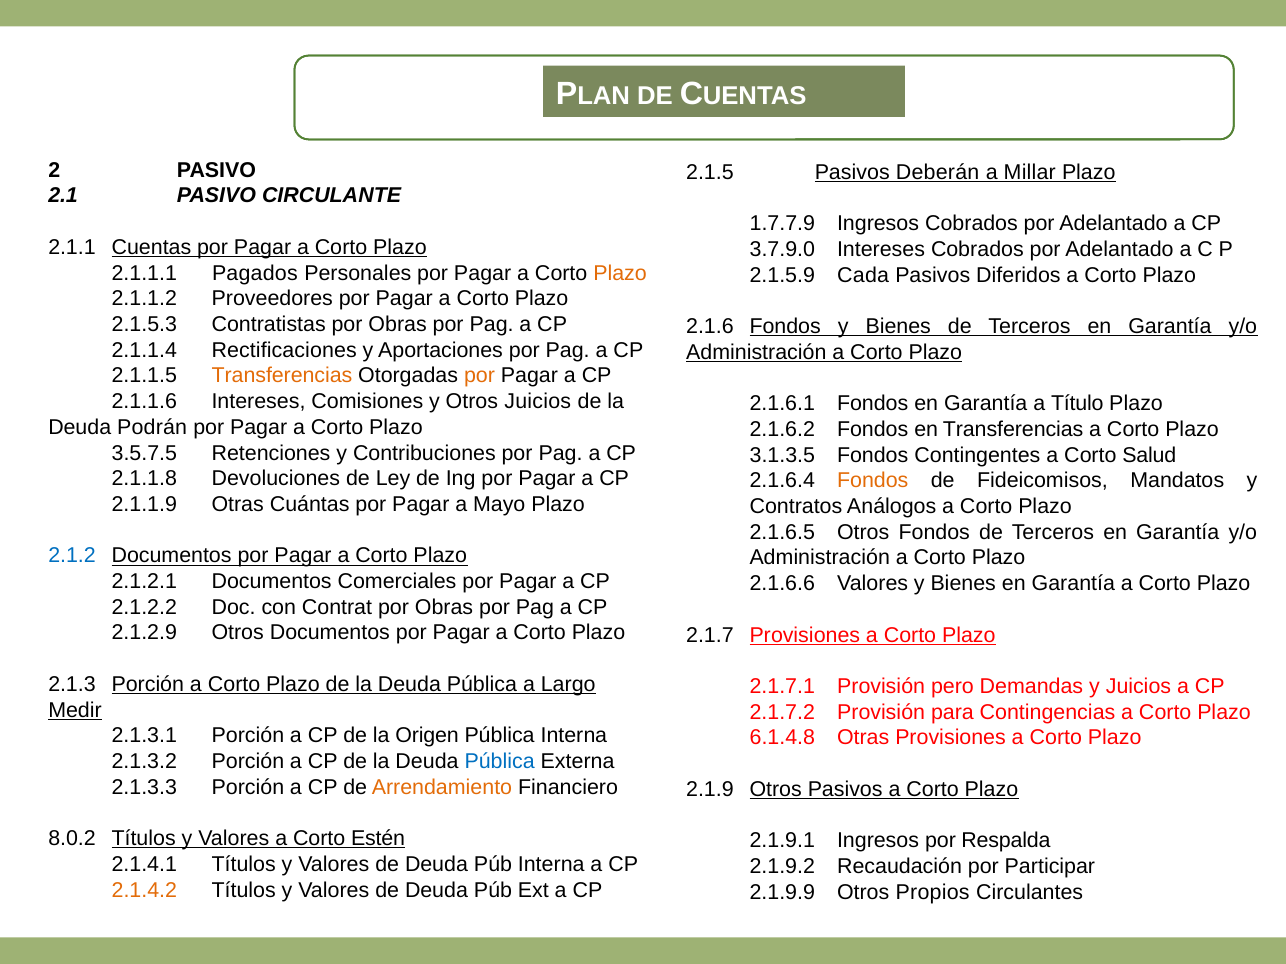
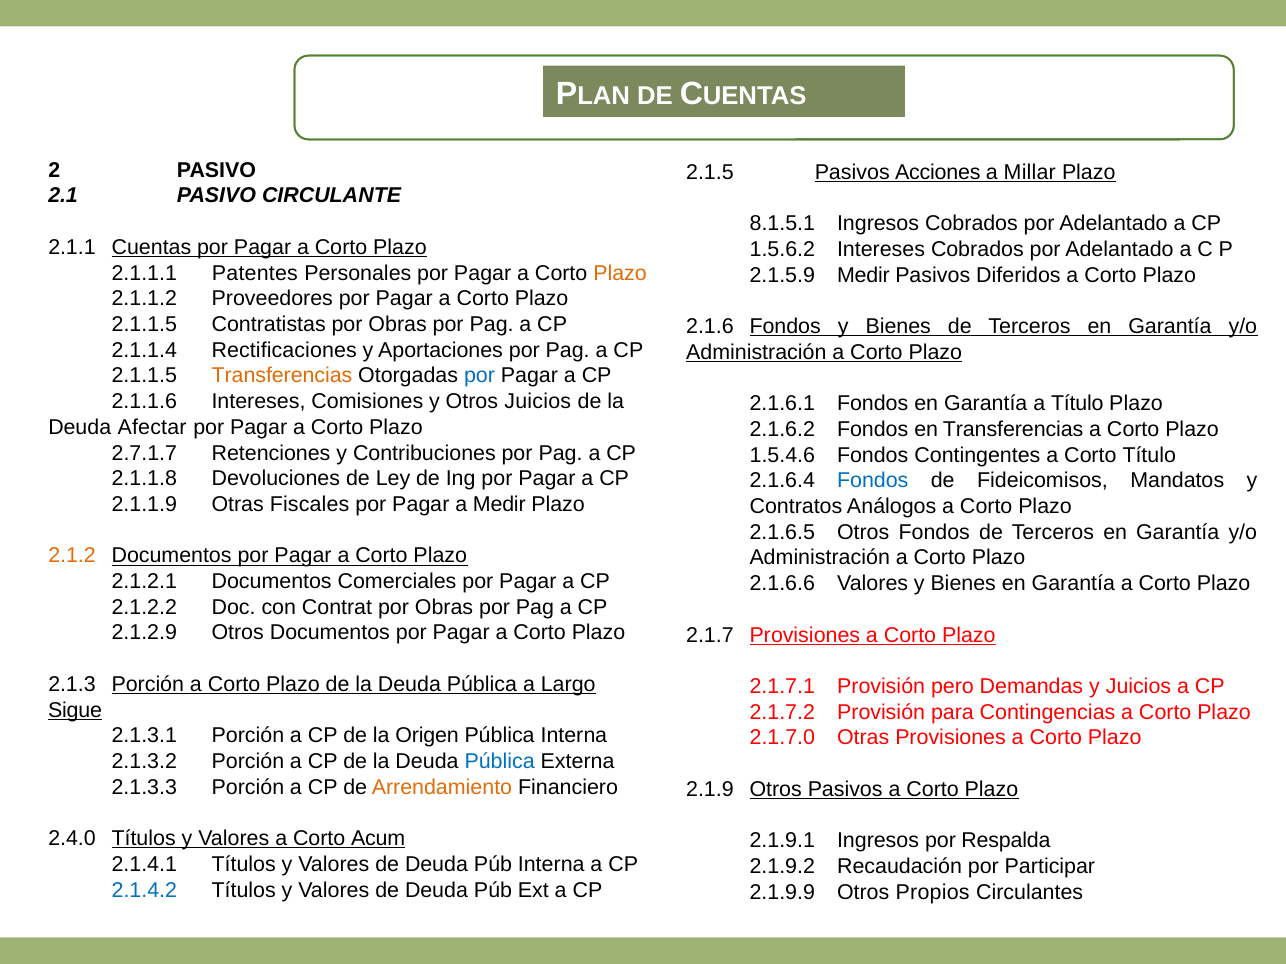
Deberán: Deberán -> Acciones (938, 172)
1.7.7.9: 1.7.7.9 -> 8.1.5.1 (782, 224)
3.7.9.0: 3.7.9.0 -> 1.5.6.2 (782, 250)
Pagados: Pagados -> Patentes (255, 273)
2.1.5.9 Cada: Cada -> Medir (863, 275)
2.1.5.3: 2.1.5.3 -> 2.1.1.5 (144, 325)
por colour: orange -> blue (480, 376)
Podrán: Podrán -> Afectar (152, 427)
3.5.7.5: 3.5.7.5 -> 2.7.1.7 (144, 453)
3.1.3.5: 3.1.3.5 -> 1.5.4.6 (782, 455)
Corto Salud: Salud -> Título (1149, 455)
Fondos colour: orange -> blue (873, 481)
Cuántas: Cuántas -> Fiscales (310, 505)
a Mayo: Mayo -> Medir (499, 505)
2.1.2 colour: blue -> orange (72, 556)
Medir: Medir -> Sigue (75, 710)
6.1.4.8: 6.1.4.8 -> 2.1.7.0 (782, 738)
8.0.2: 8.0.2 -> 2.4.0 (72, 839)
Estén: Estén -> Acum (378, 839)
2.1.4.2 colour: orange -> blue (144, 890)
